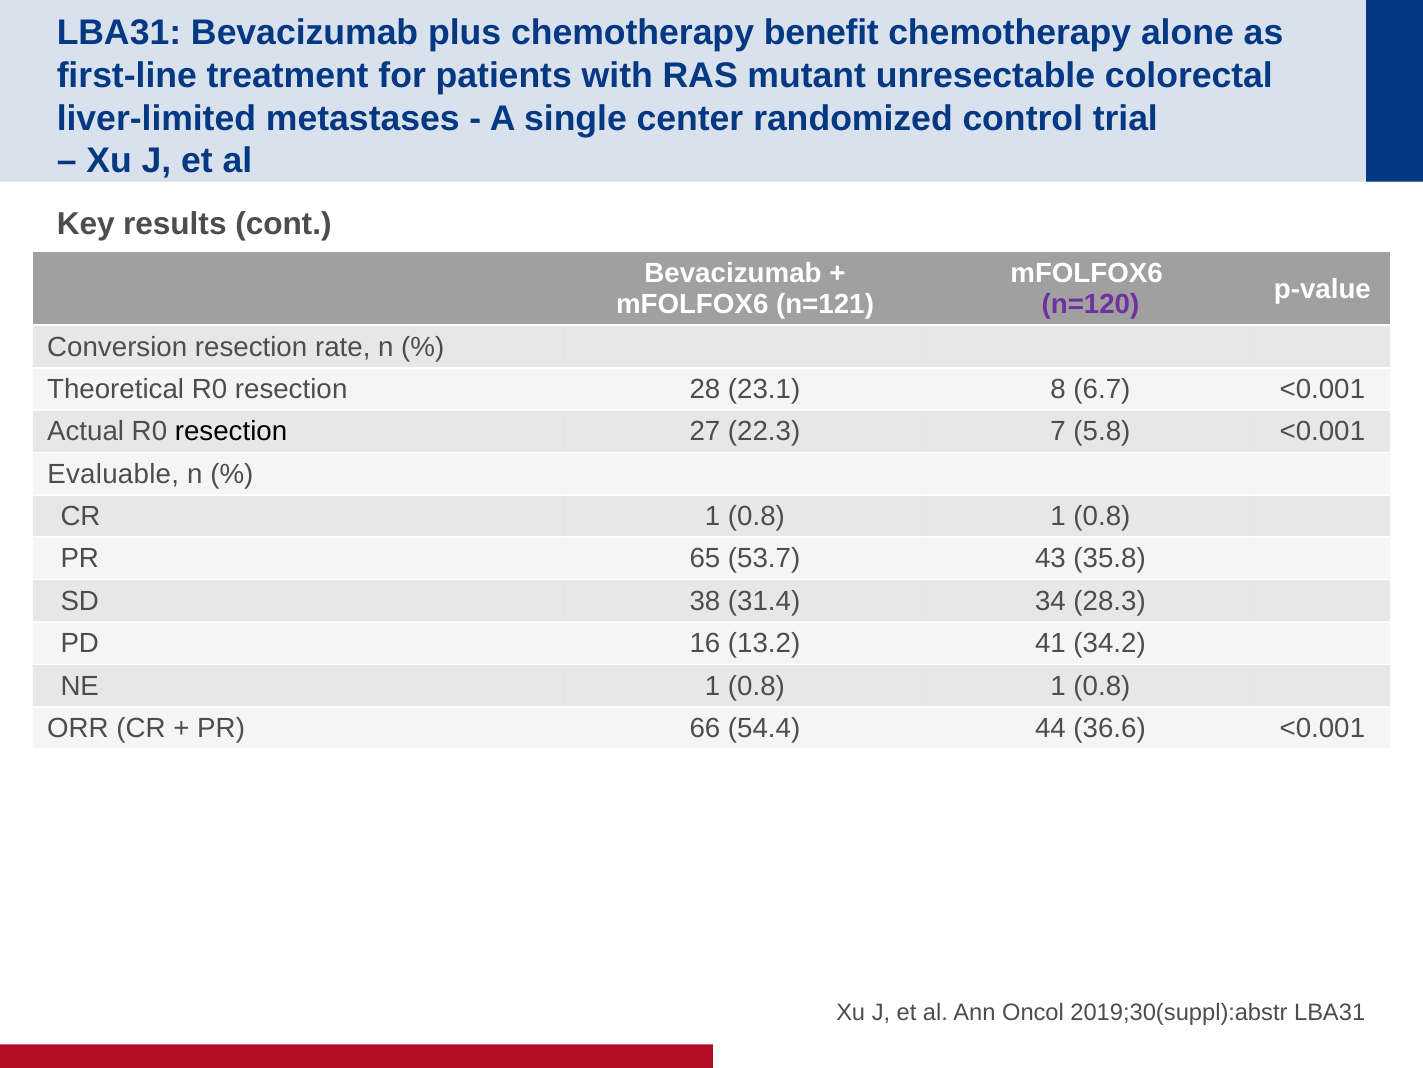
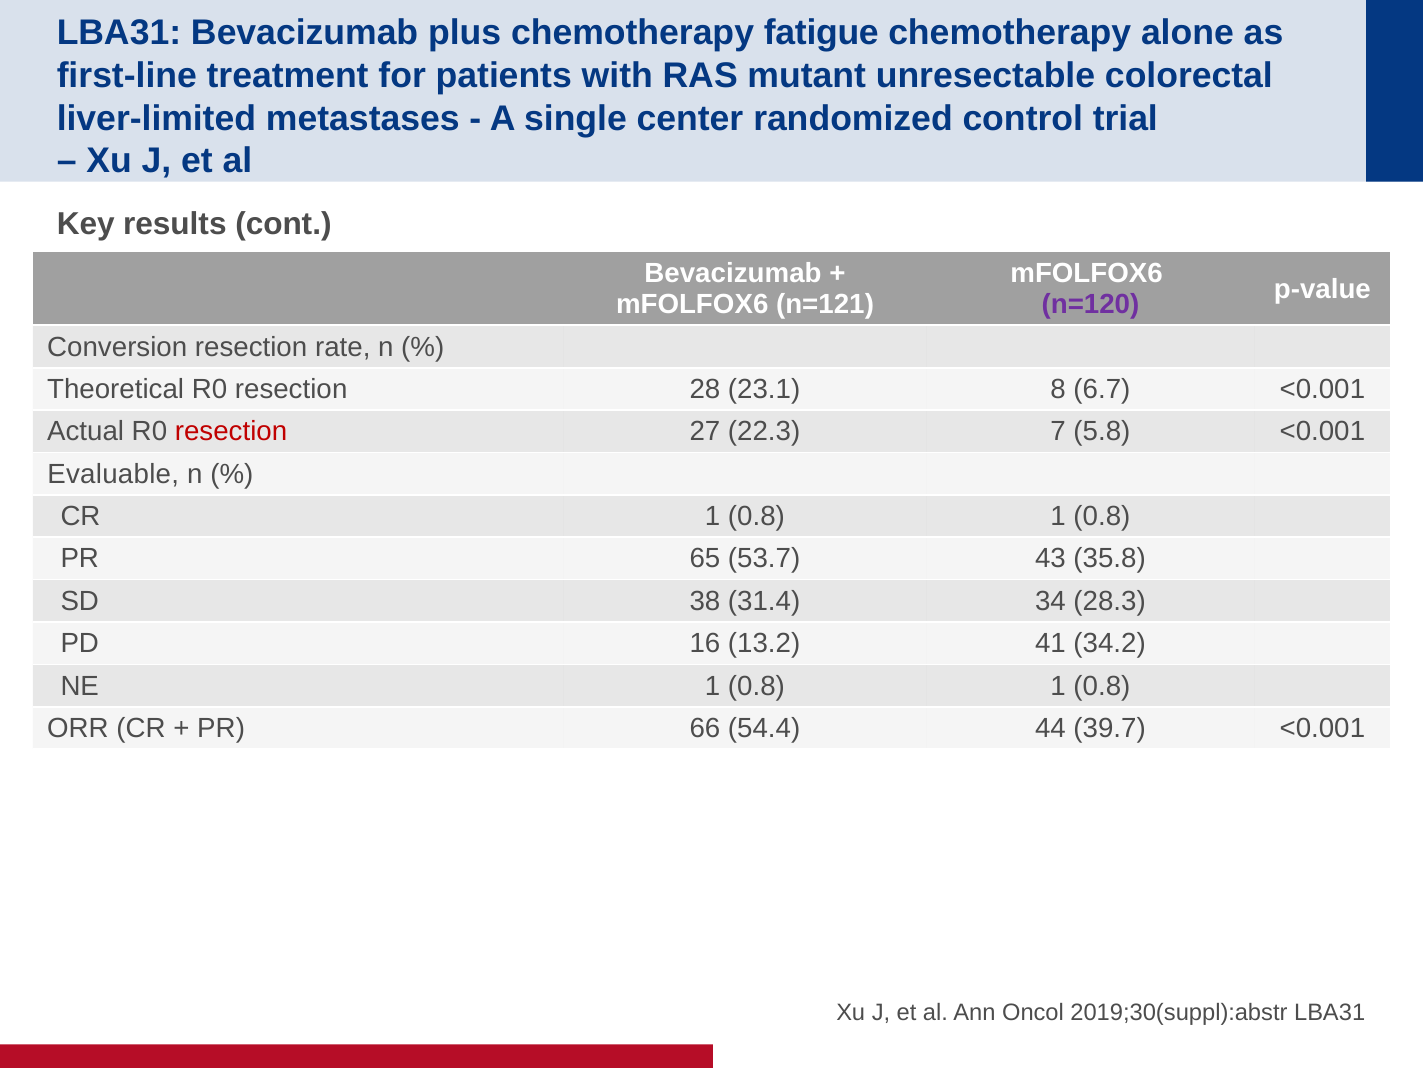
benefit: benefit -> fatigue (821, 33)
resection colour: black -> red (231, 431)
36.6: 36.6 -> 39.7 (1110, 728)
